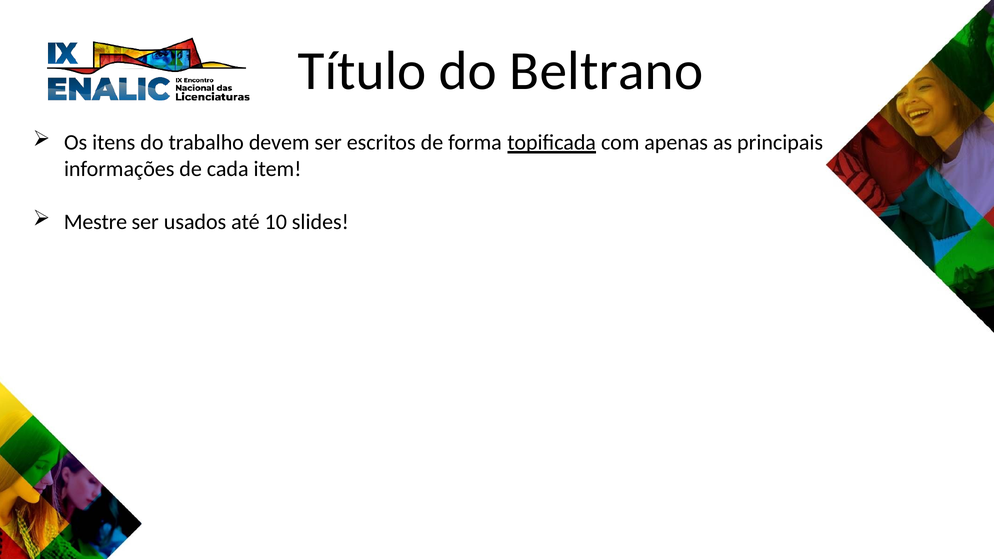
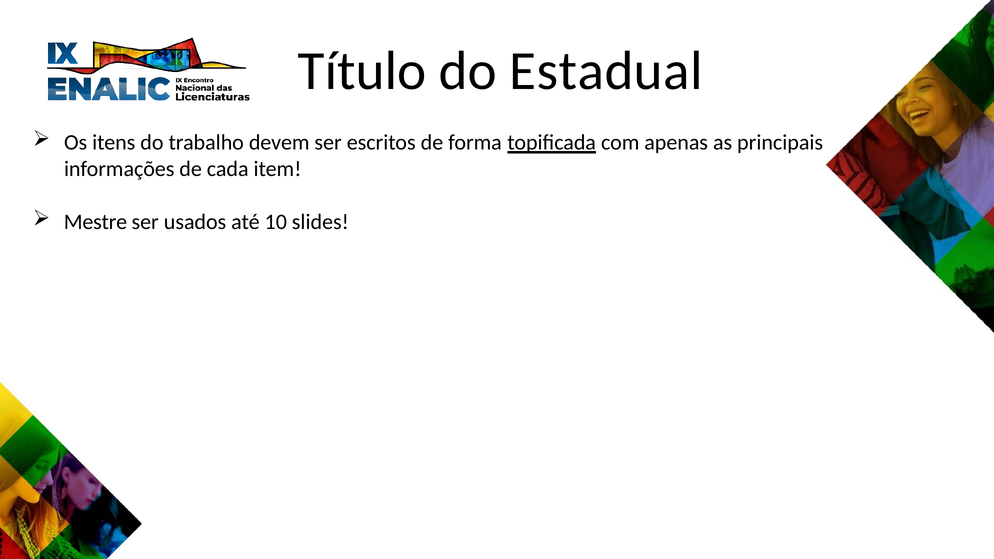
Beltrano: Beltrano -> Estadual (606, 71)
